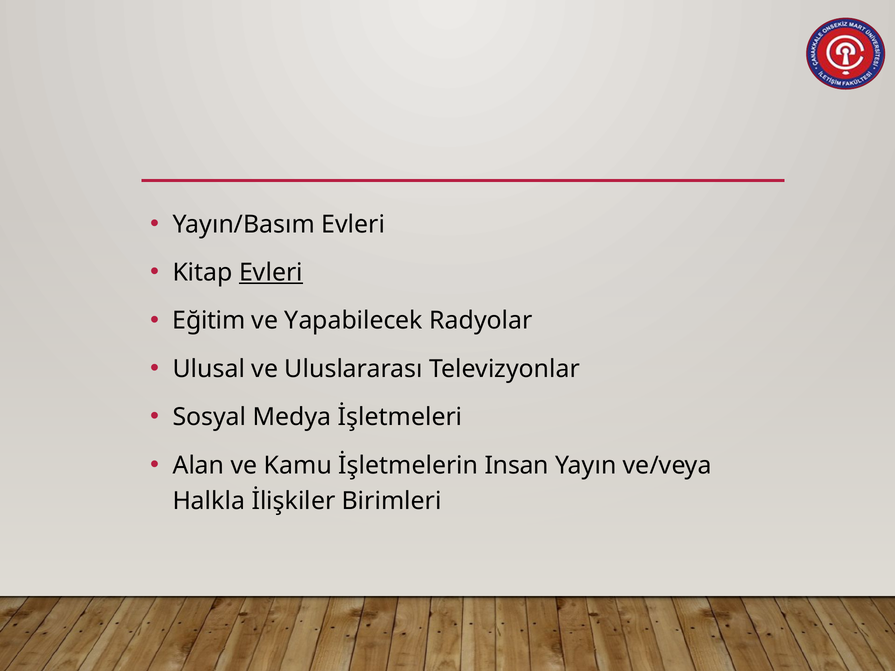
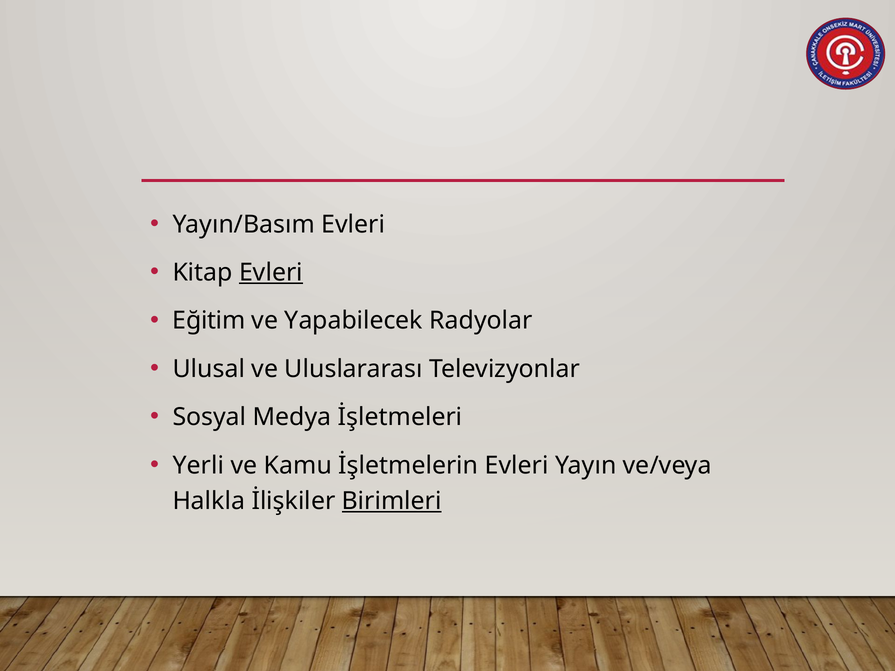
Alan: Alan -> Yerli (198, 466)
İşletmelerin Insan: Insan -> Evleri (517, 466)
Birimleri underline: none -> present (392, 501)
